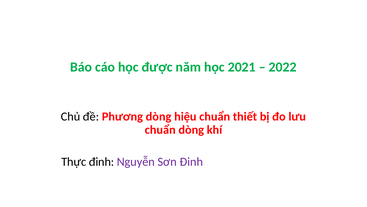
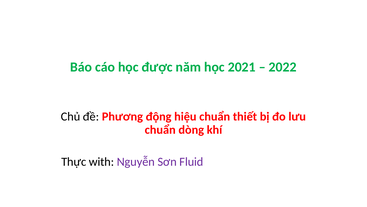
Phương dòng: dòng -> động (159, 116)
Thực đinh: đinh -> with (101, 161)
Sơn Đinh: Đinh -> Fluid (191, 161)
